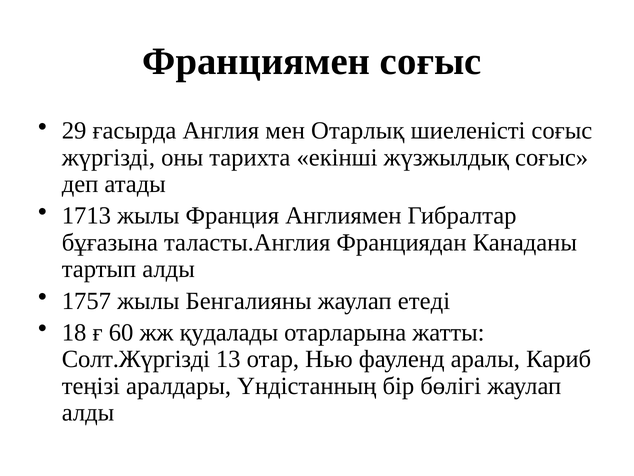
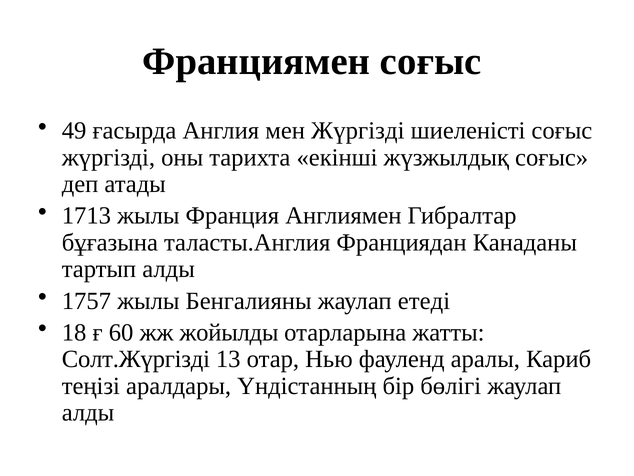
29: 29 -> 49 (74, 131)
мен Отарлық: Отарлық -> Жүргізді (358, 131)
қудалады: қудалады -> жойылды (229, 332)
